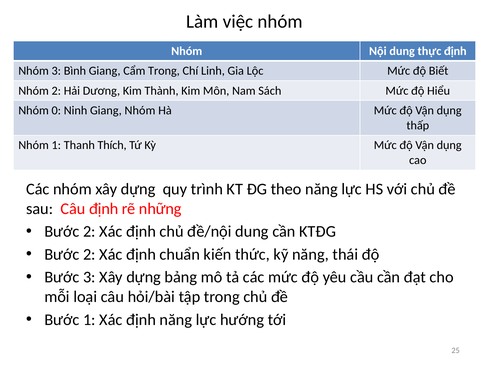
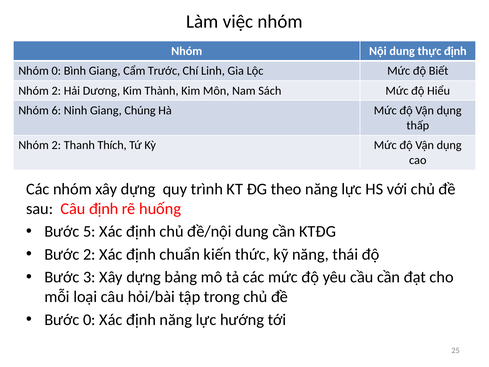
Nhóm 3: 3 -> 0 (56, 71)
Cẩm Trong: Trong -> Trước (164, 71)
0: 0 -> 6 (56, 110)
Giang Nhóm: Nhóm -> Chúng (140, 110)
1: 1 -> 2 (56, 145)
những: những -> huống (160, 209)
2: 2 -> 5 (89, 231)
Bước 1: 1 -> 0 (89, 319)
